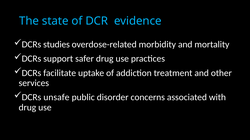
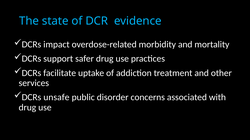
studies: studies -> impact (56, 45)
